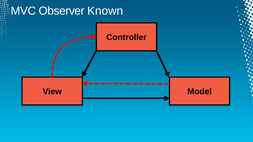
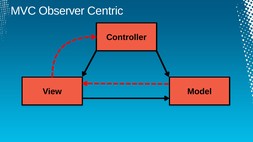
Known: Known -> Centric (105, 11)
